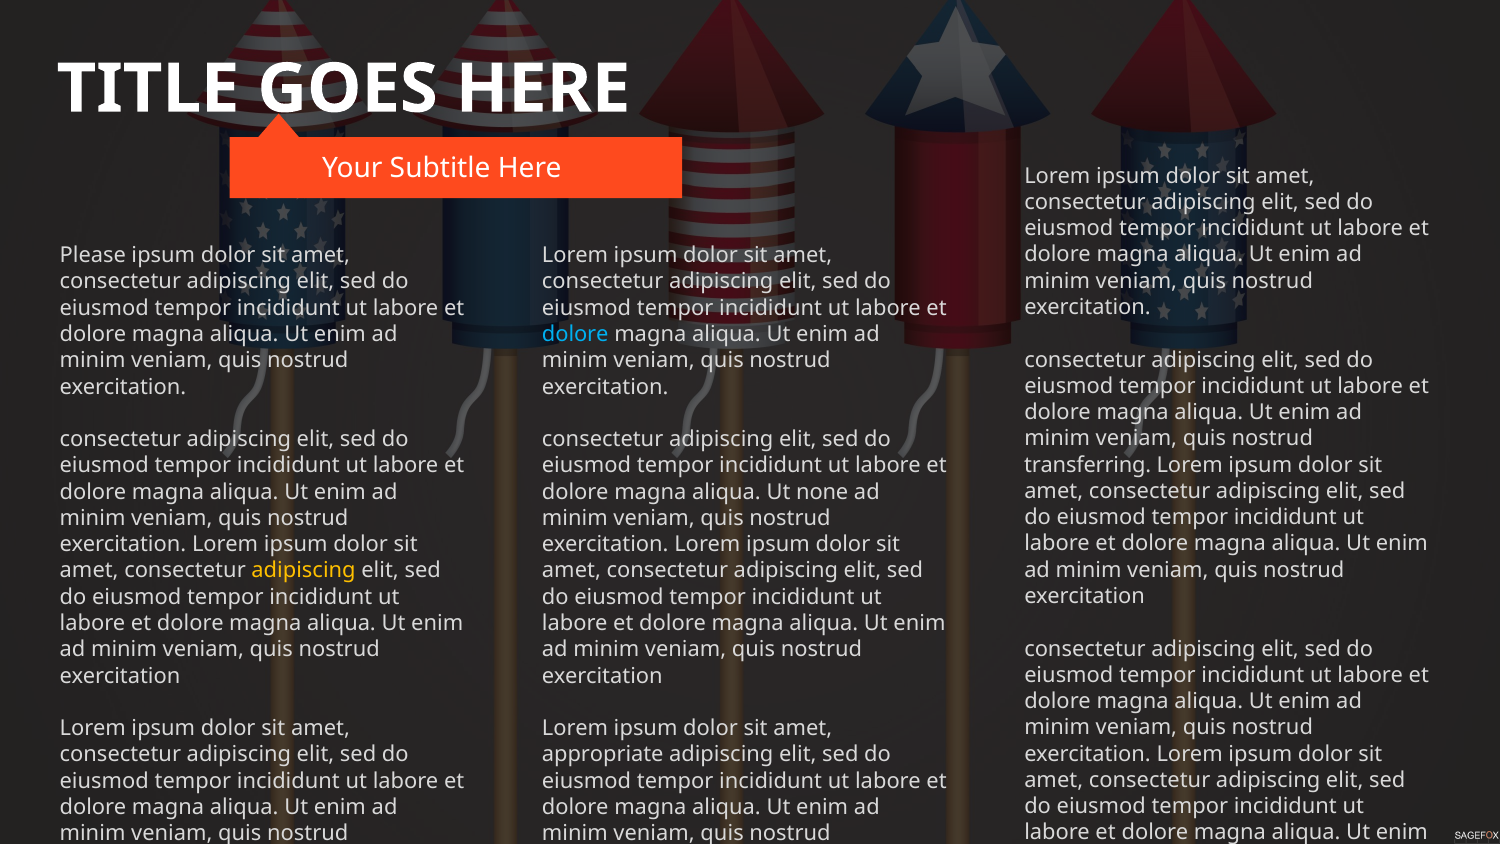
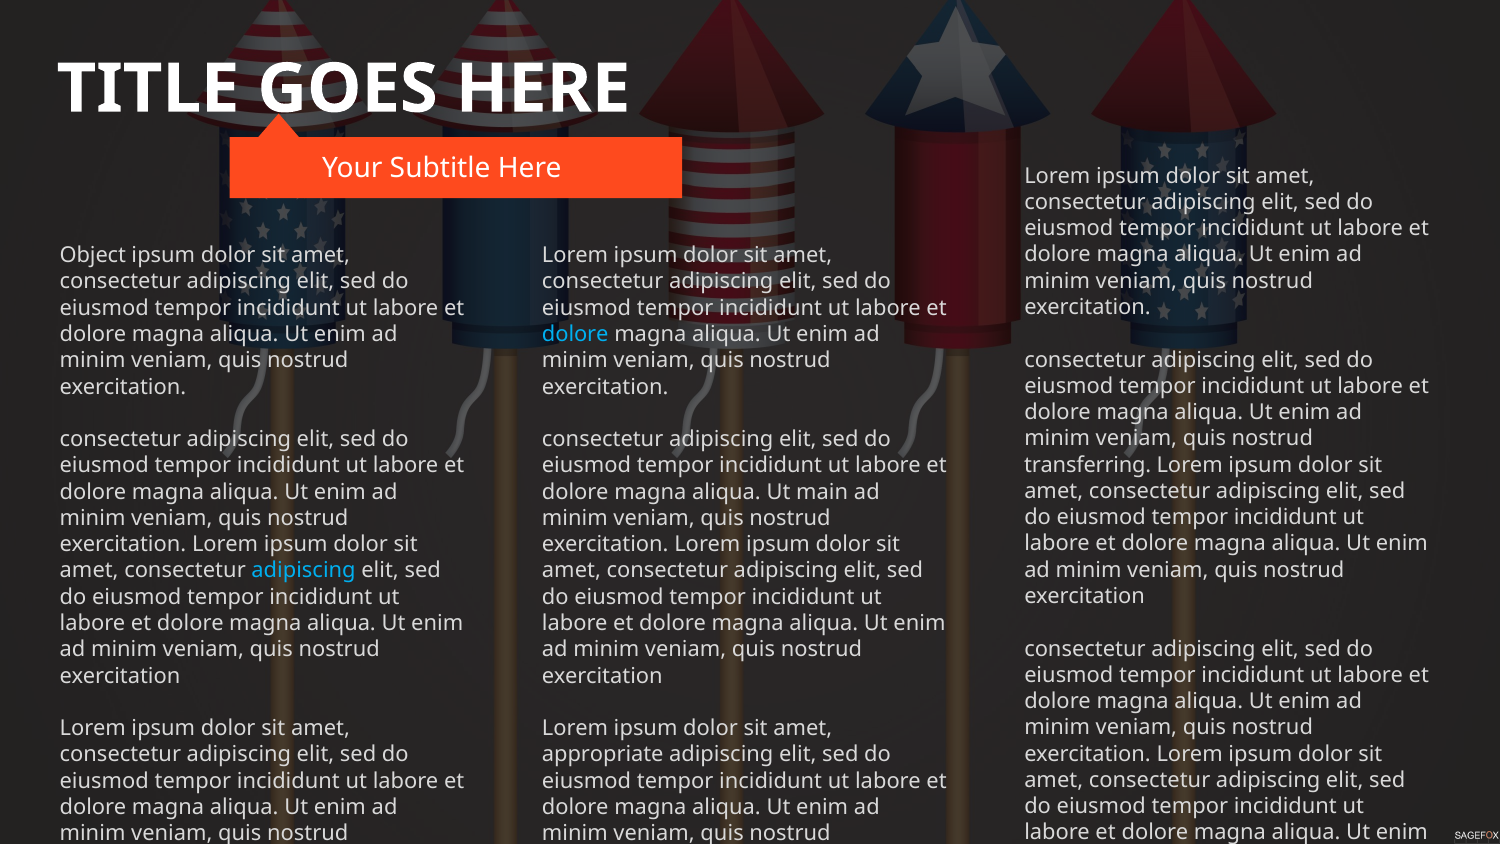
Please: Please -> Object (93, 255)
none: none -> main (822, 492)
adipiscing colour: yellow -> light blue (304, 571)
